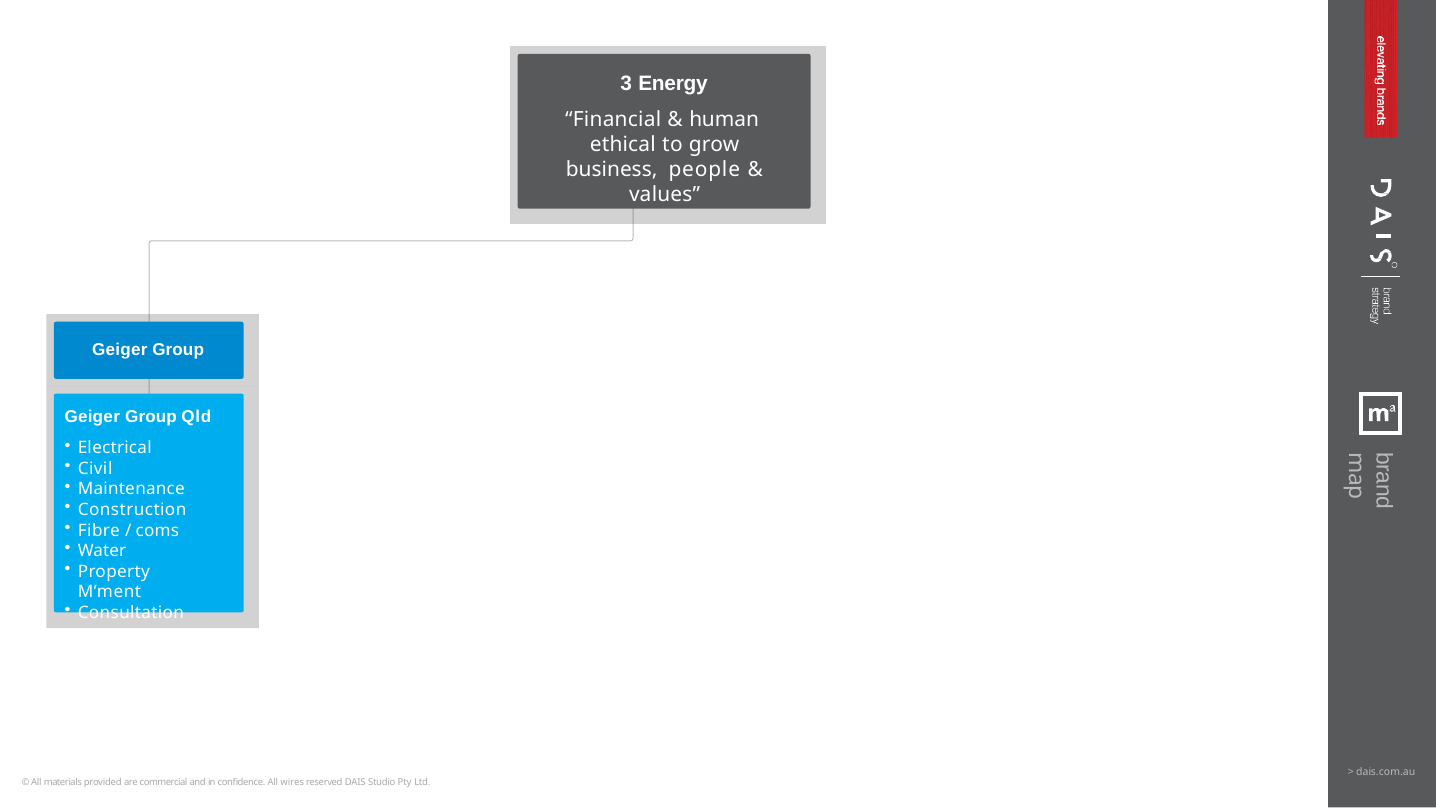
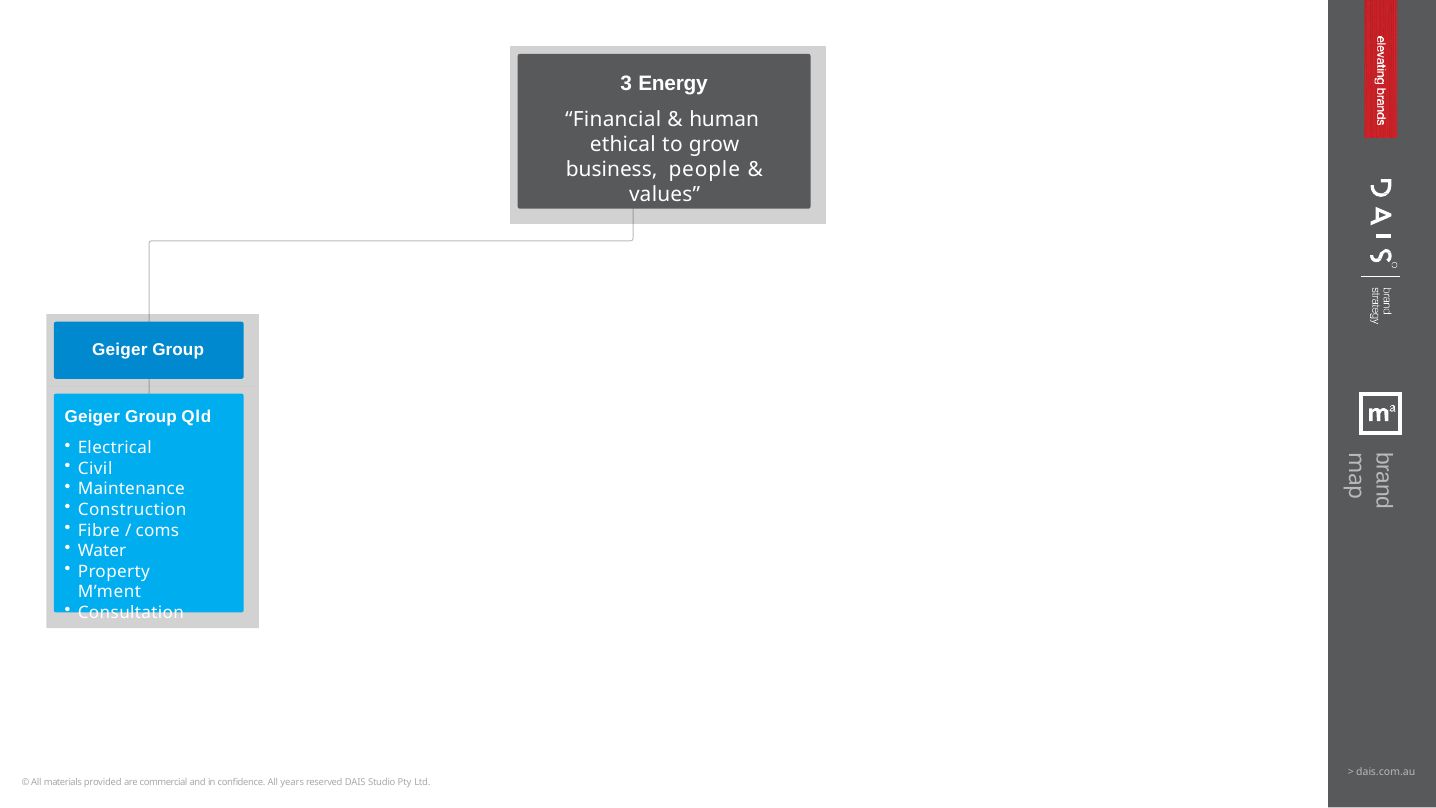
wires: wires -> years (292, 783)
